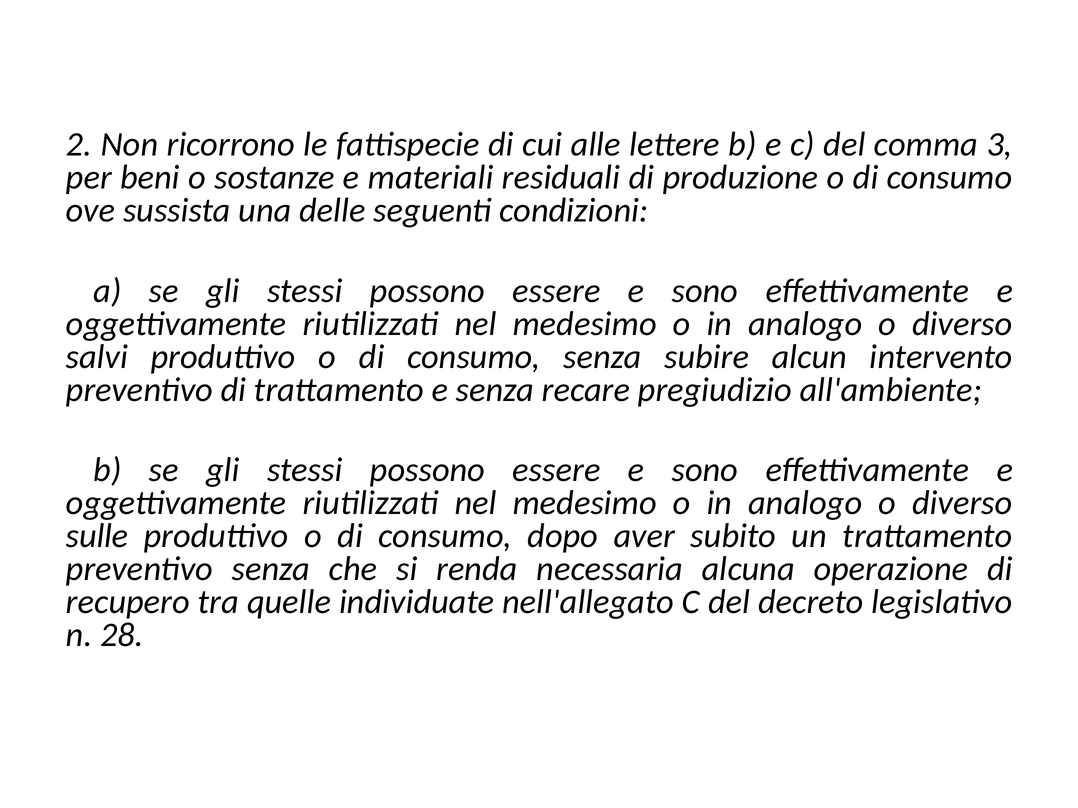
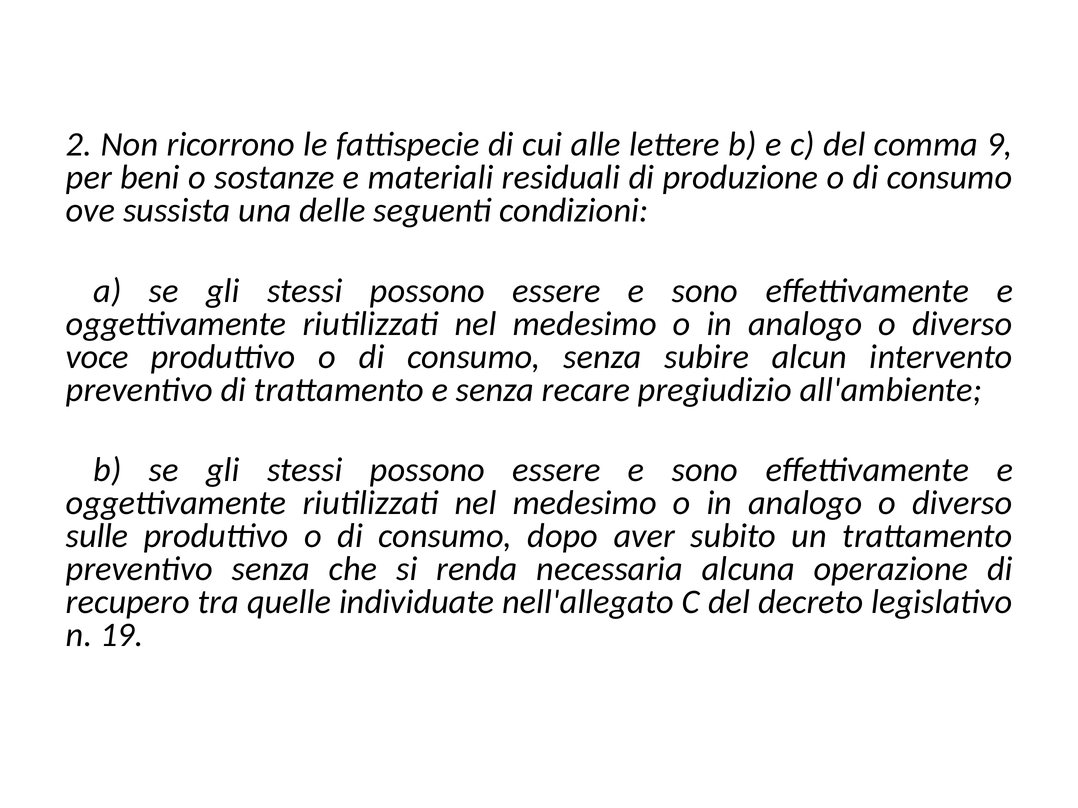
3: 3 -> 9 (1000, 145)
salvi: salvi -> voce (97, 357)
28: 28 -> 19 (122, 636)
